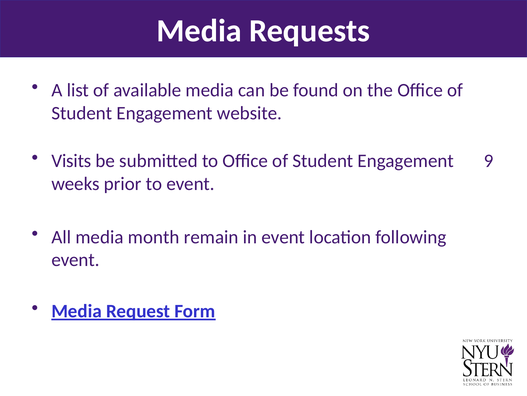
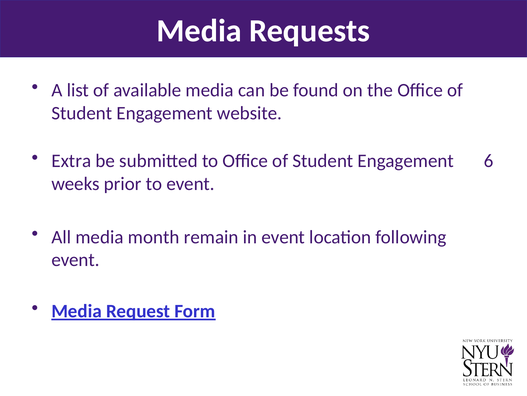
Visits: Visits -> Extra (71, 161)
9: 9 -> 6 (489, 161)
